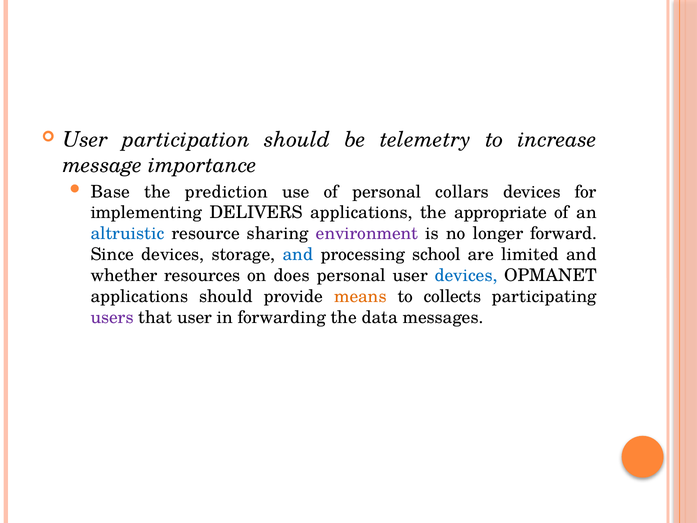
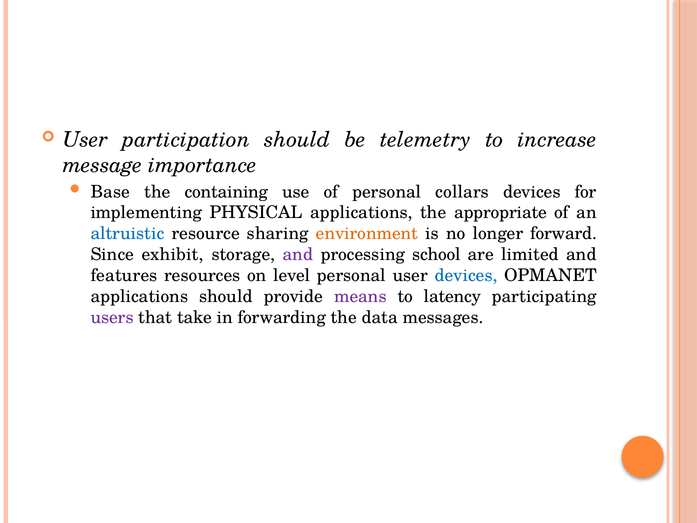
prediction: prediction -> containing (226, 192)
DELIVERS: DELIVERS -> PHYSICAL (256, 213)
environment colour: purple -> orange (367, 233)
Since devices: devices -> exhibit (173, 254)
and colour: blue -> purple (298, 254)
whether: whether -> features (124, 275)
does: does -> level (292, 275)
means colour: orange -> purple (360, 296)
collects: collects -> latency (452, 296)
that user: user -> take (195, 317)
